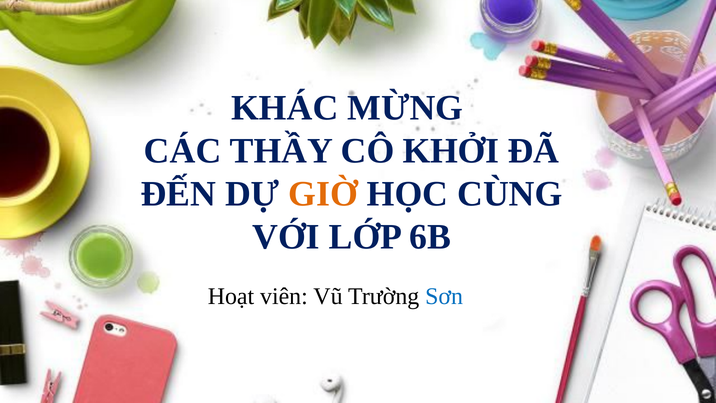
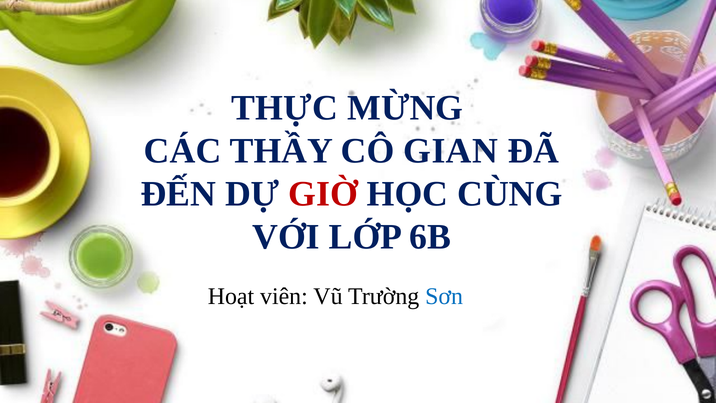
KHÁC: KHÁC -> THỰC (285, 108)
KHỞI: KHỞI -> GIAN (451, 151)
GIỜ colour: orange -> red (323, 194)
